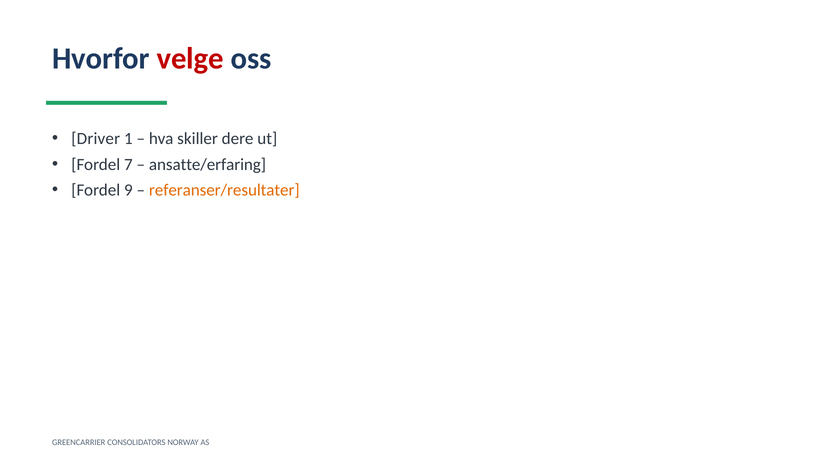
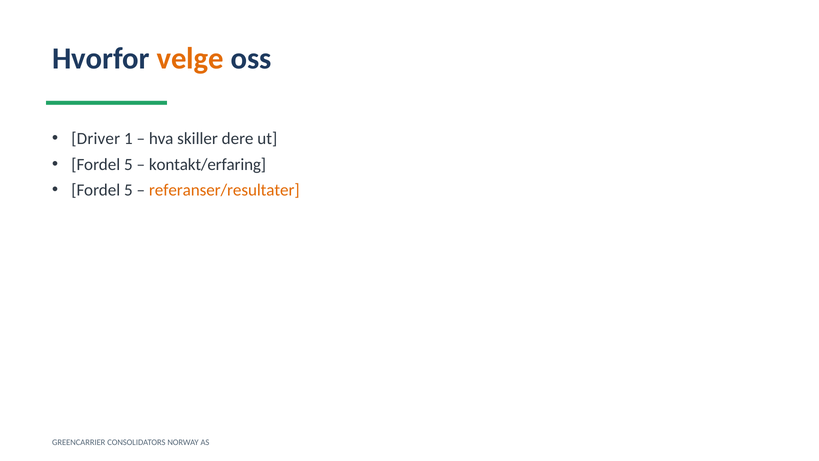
velge colour: red -> orange (190, 58)
7: 7 -> 5 (128, 164)
ansatte/erfaring: ansatte/erfaring -> kontakt/erfaring (208, 164)
9: 9 -> 5 (128, 190)
